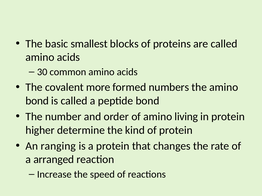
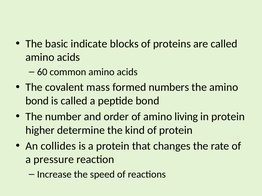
smallest: smallest -> indicate (89, 44)
30: 30 -> 60 (42, 72)
more: more -> mass (98, 88)
ranging: ranging -> collides (58, 146)
arranged: arranged -> pressure (54, 160)
